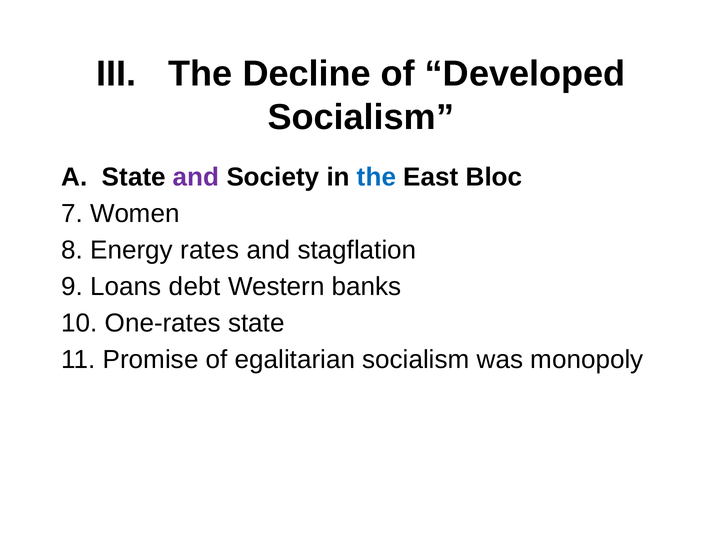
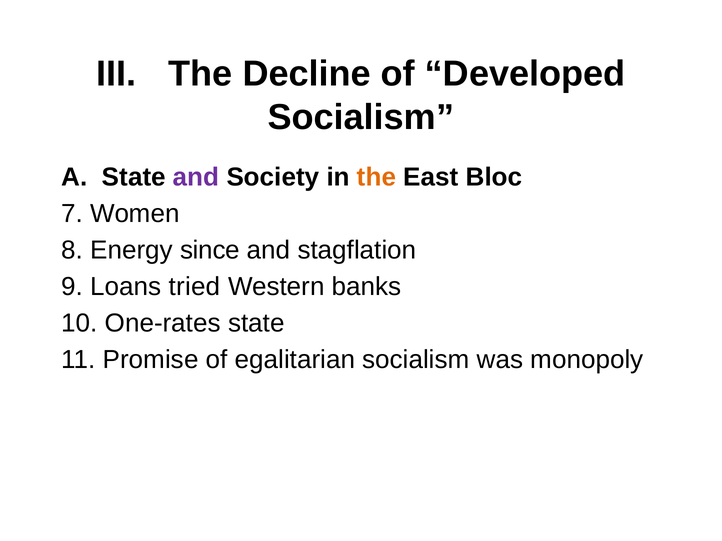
the colour: blue -> orange (377, 177)
rates: rates -> since (210, 250)
debt: debt -> tried (195, 287)
